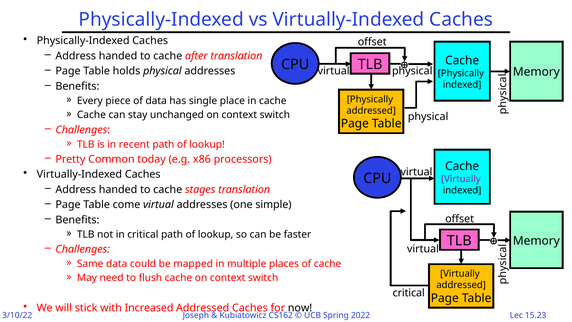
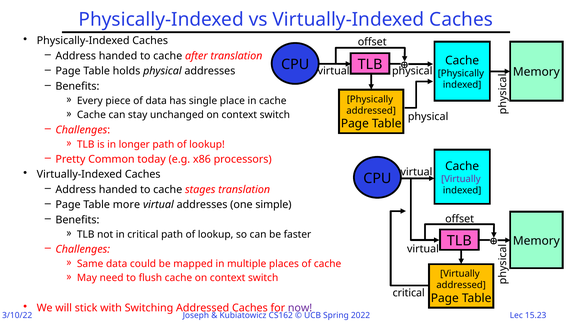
recent: recent -> longer (134, 144)
come: come -> more (126, 205)
Increased: Increased -> Switching (149, 308)
now colour: black -> purple (300, 308)
